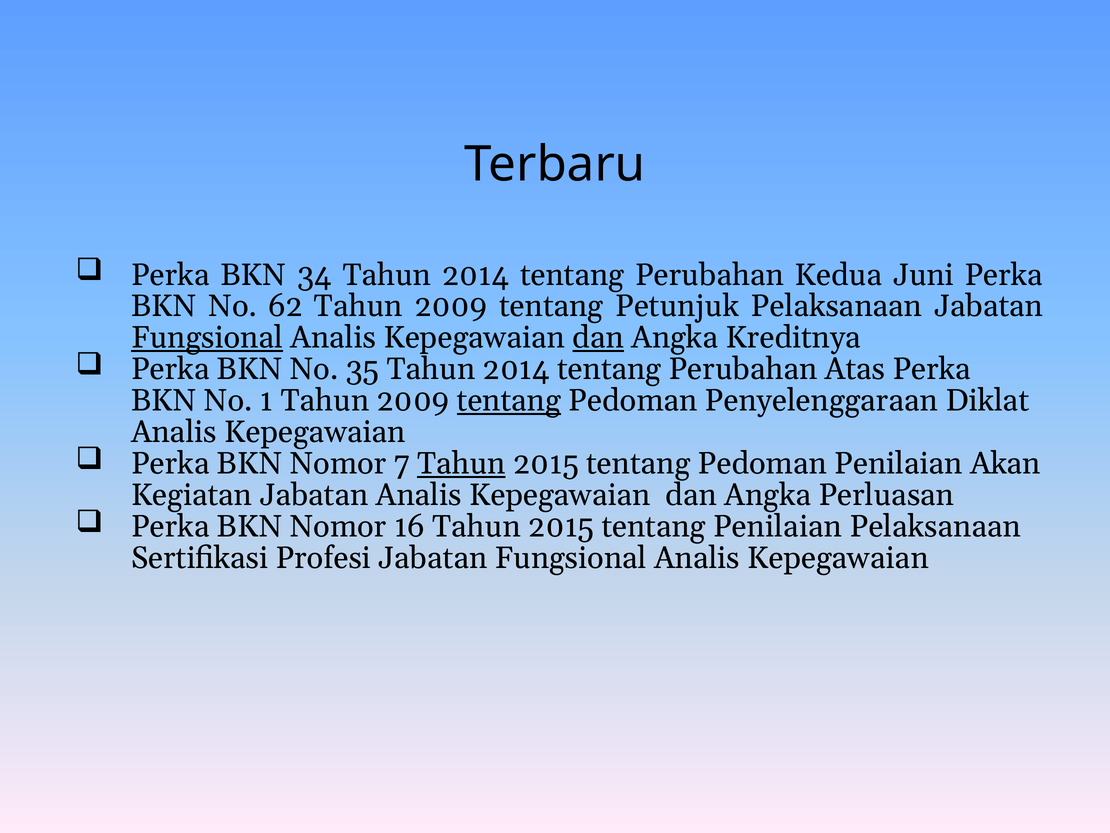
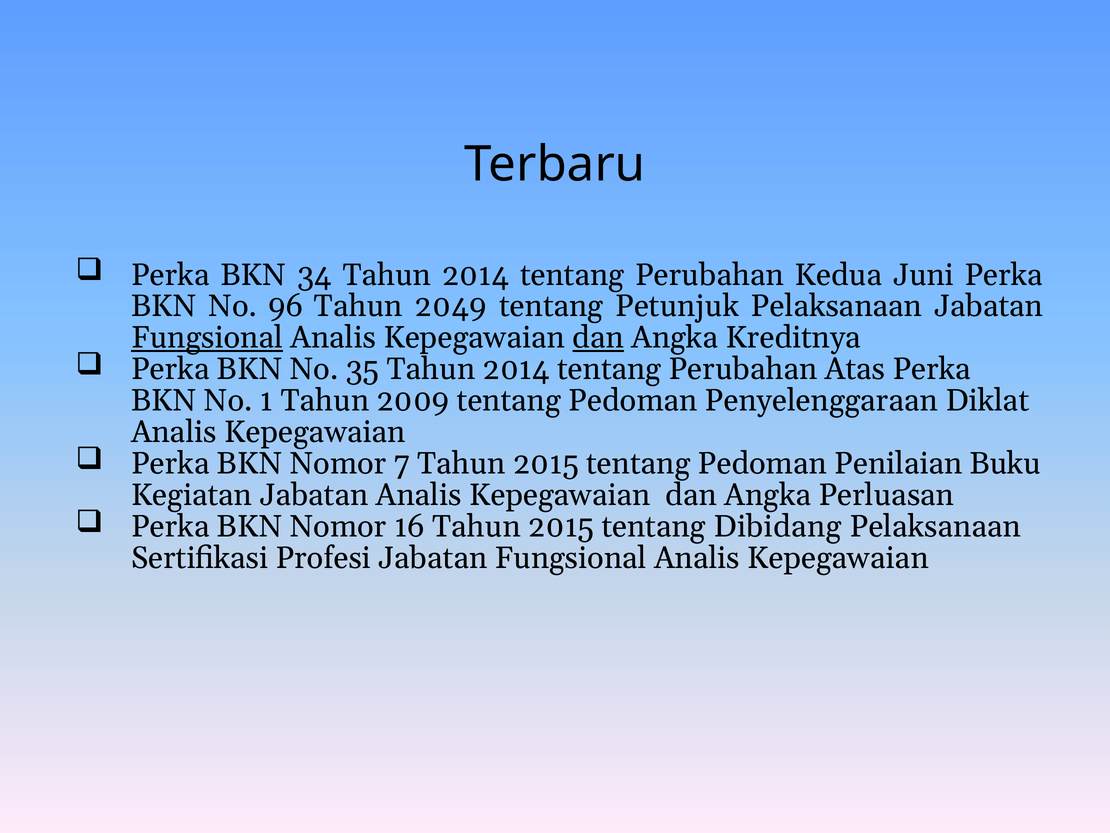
62: 62 -> 96 (286, 306)
2009: 2009 -> 2049 (451, 306)
tentang underline: present -> none (509, 401)
Tahun underline: present -> none (461, 463)
Akan: Akan -> Buku (1005, 463)
tentang Penilaian: Penilaian -> Dibidang (777, 526)
